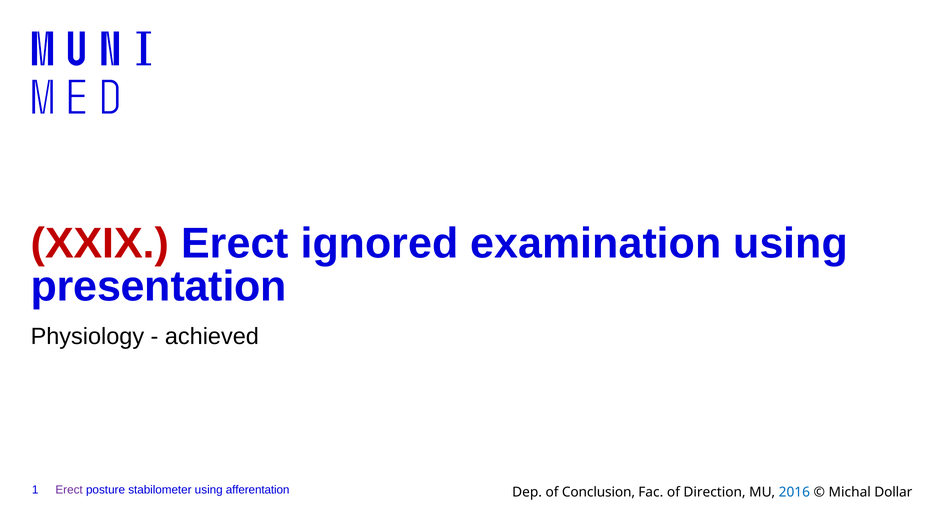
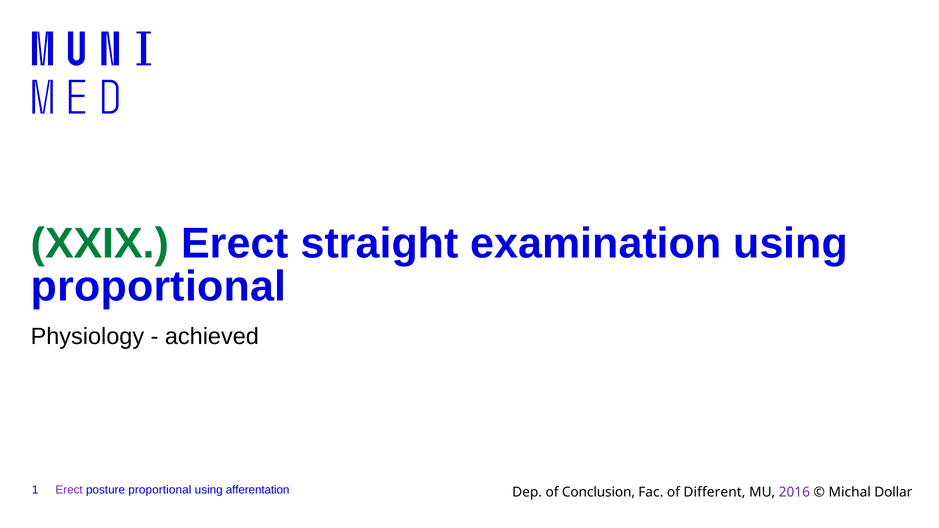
XXIX colour: red -> green (100, 244)
ignored: ignored -> straight (380, 244)
presentation: presentation -> proportional (158, 287)
posture stabilometer: stabilometer -> proportional (160, 490)
Direction: Direction -> Different (714, 492)
2016 colour: blue -> purple (794, 492)
